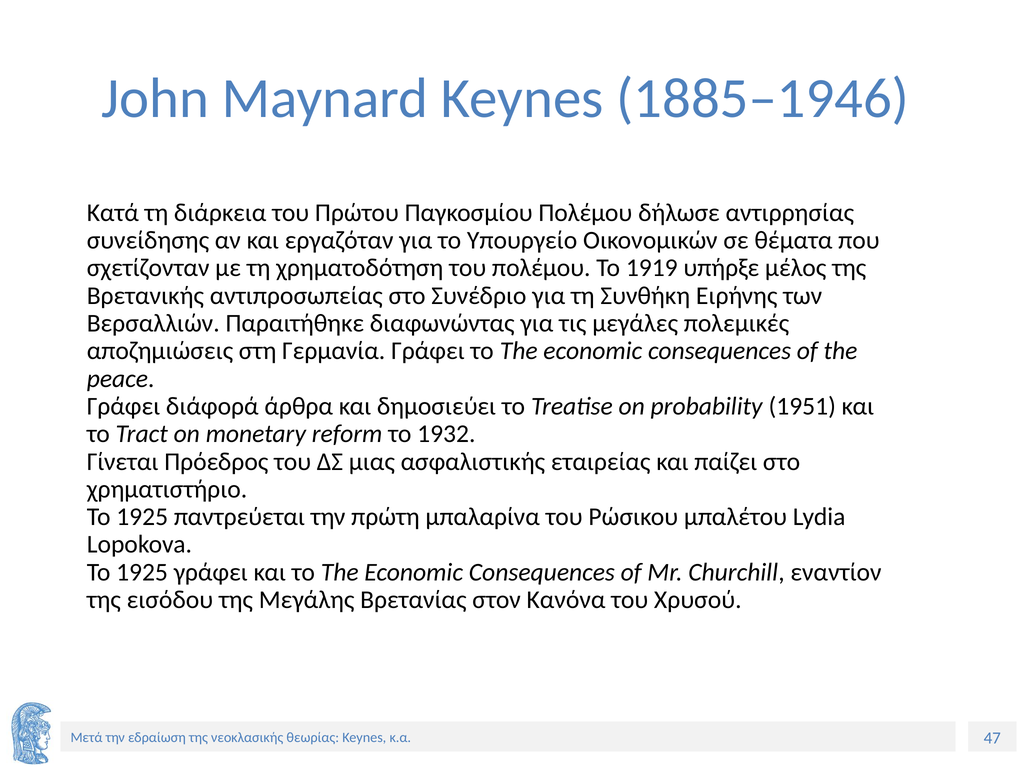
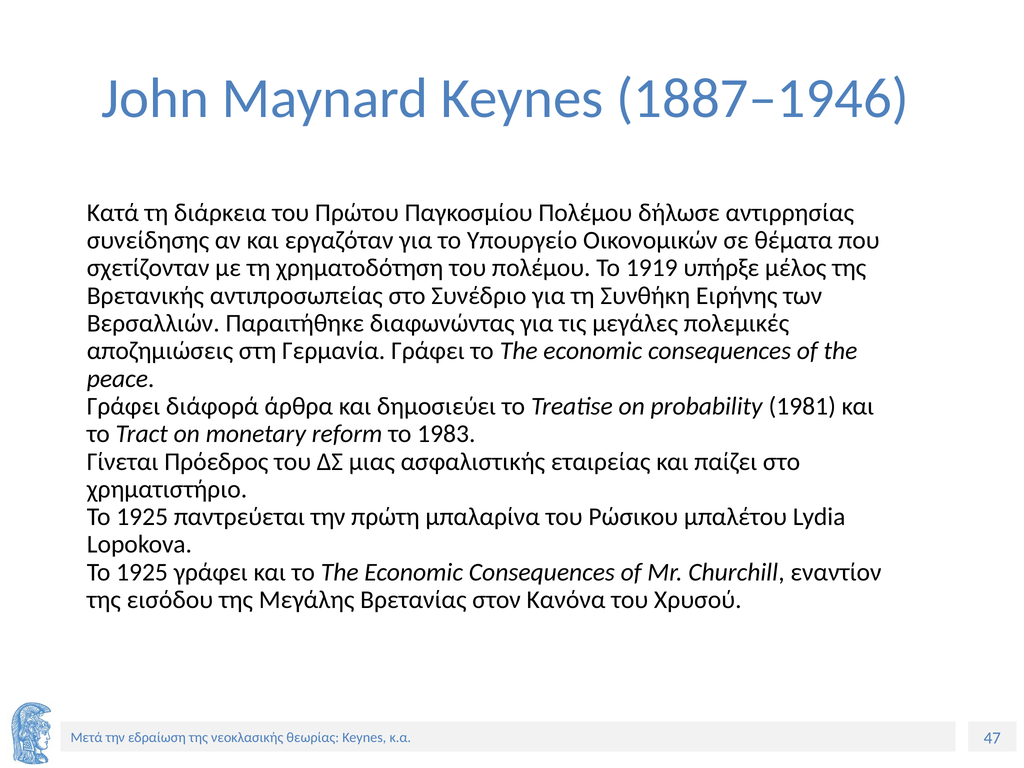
1885–1946: 1885–1946 -> 1887–1946 (763, 99)
1951: 1951 -> 1981 (802, 406)
1932: 1932 -> 1983 (446, 434)
